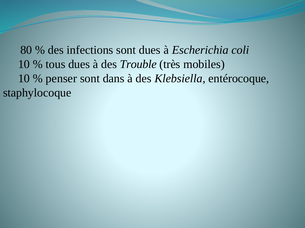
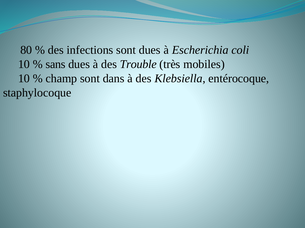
tous: tous -> sans (56, 64)
penser: penser -> champ (61, 79)
